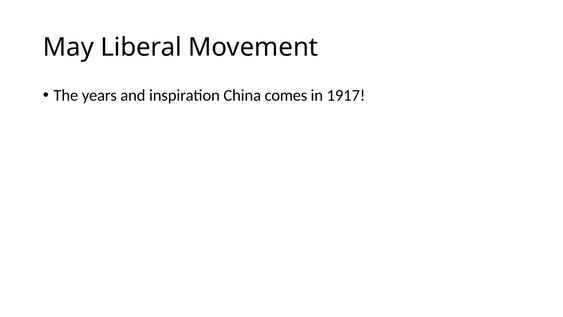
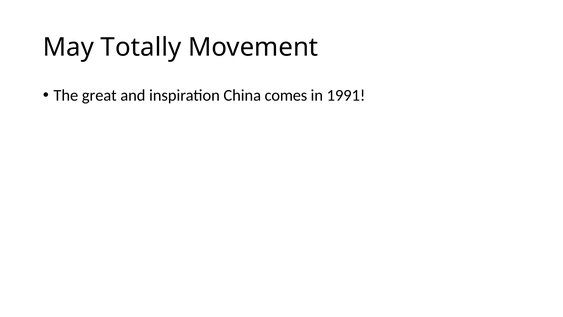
Liberal: Liberal -> Totally (141, 47)
years: years -> great (99, 95)
1917: 1917 -> 1991 (346, 95)
